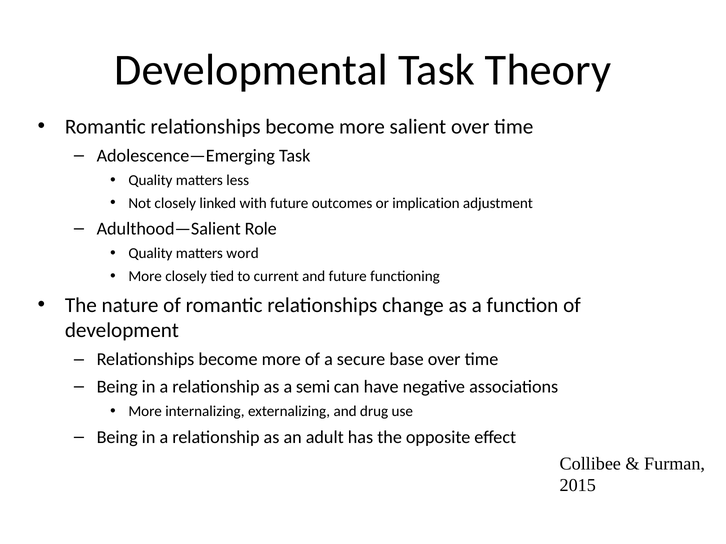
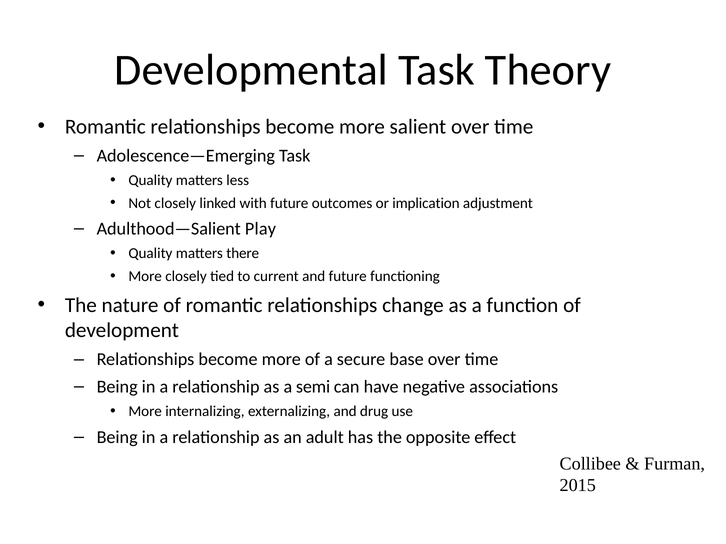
Role: Role -> Play (260, 229)
word: word -> there (243, 254)
